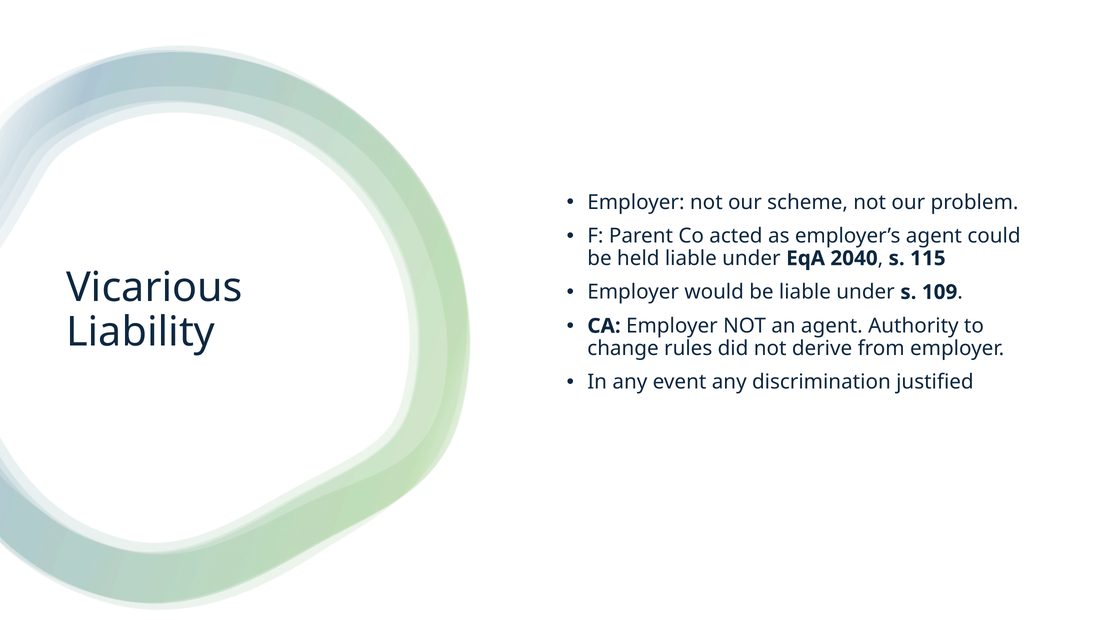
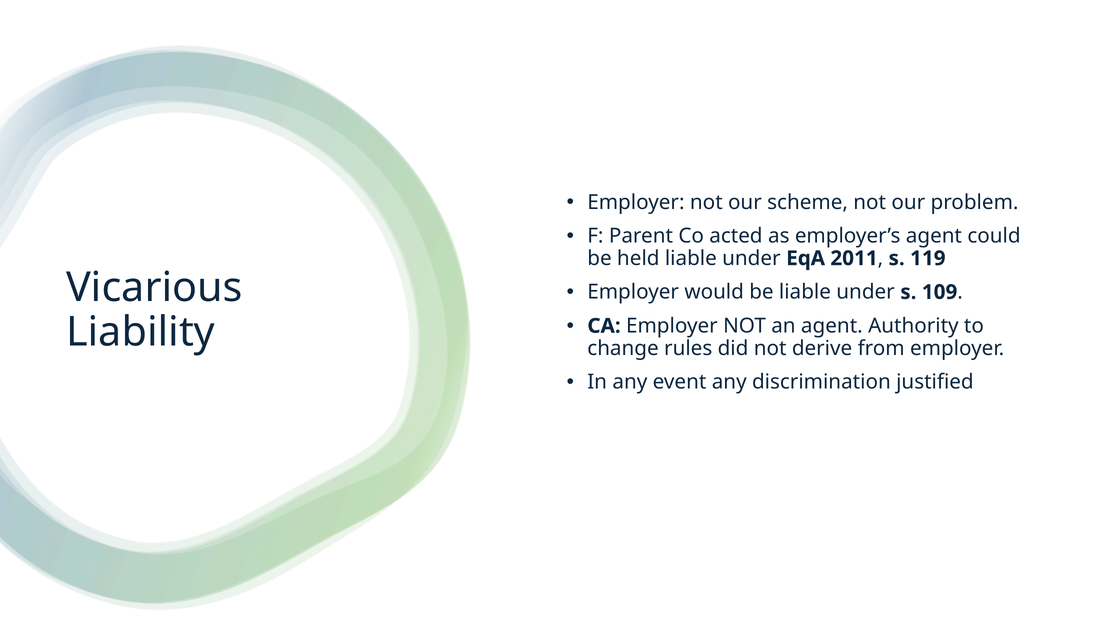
2040: 2040 -> 2011 (854, 259)
115: 115 -> 119 (928, 259)
